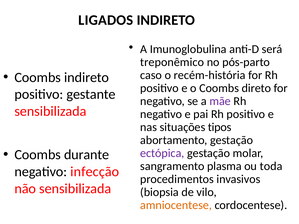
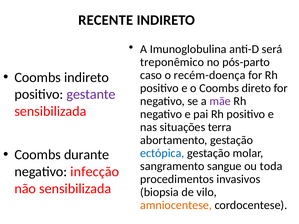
LIGADOS: LIGADOS -> RECENTE (106, 20)
recém-história: recém-história -> recém-doença (210, 75)
gestante colour: black -> purple (91, 94)
tipos: tipos -> terra (220, 127)
ectópica colour: purple -> blue (162, 153)
plasma: plasma -> sangue (224, 166)
